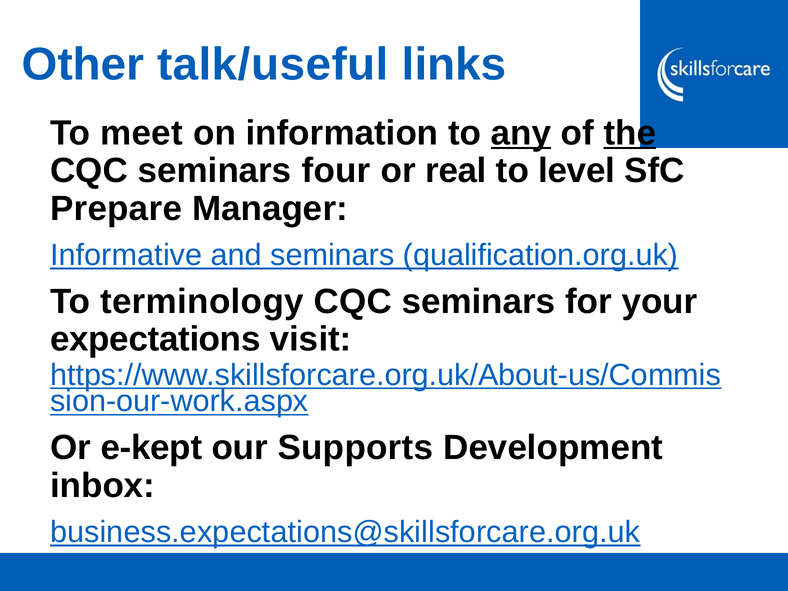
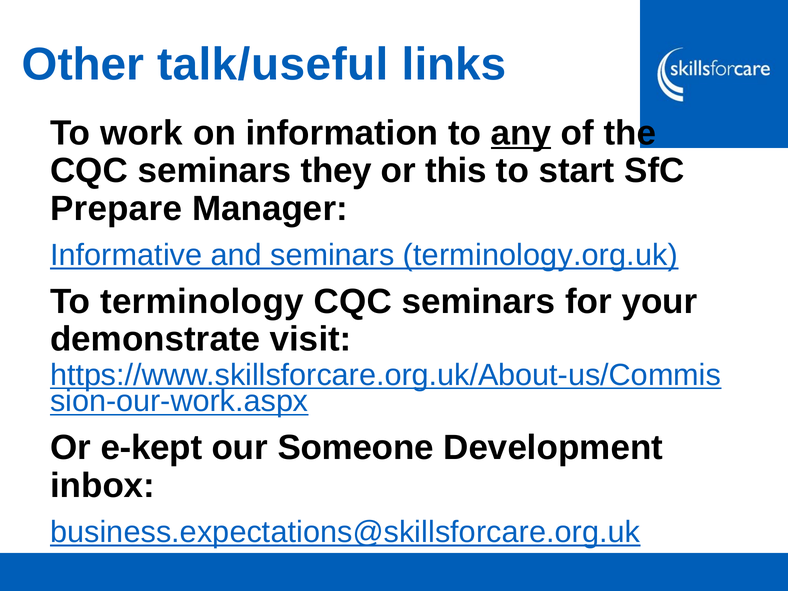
meet: meet -> work (142, 133)
the underline: present -> none (630, 133)
four: four -> they (336, 171)
real: real -> this (456, 171)
level: level -> start (577, 171)
qualification.org.uk: qualification.org.uk -> terminology.org.uk (540, 255)
expectations: expectations -> demonstrate (155, 339)
Supports: Supports -> Someone (356, 448)
